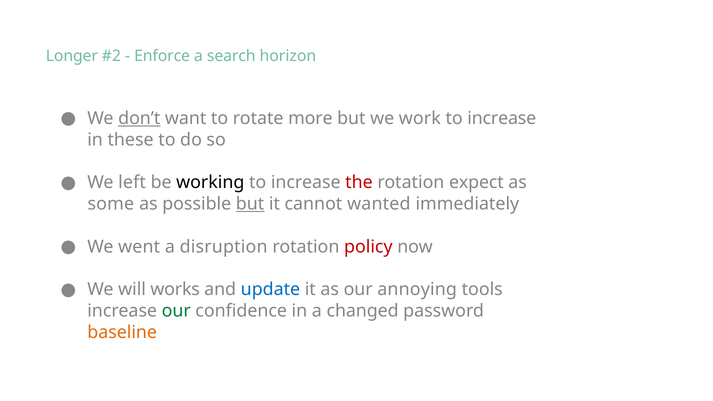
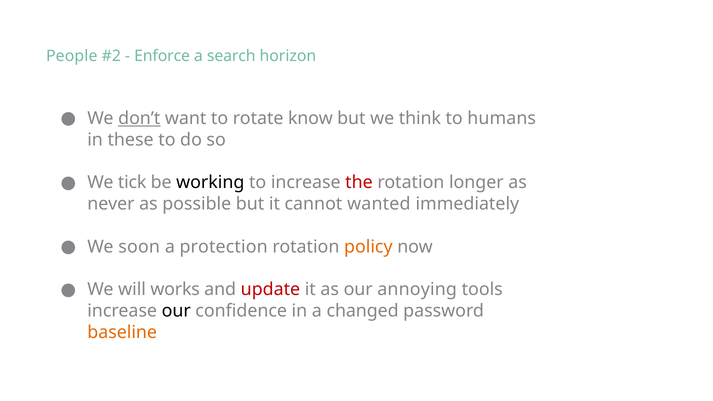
Longer: Longer -> People (72, 56)
more: more -> know (310, 118)
work: work -> think (420, 118)
increase: increase -> humans (502, 118)
left: left -> tick (132, 183)
expect: expect -> longer (476, 183)
some: some -> never (111, 204)
but underline: present -> none (250, 204)
went: went -> soon (139, 247)
disruption: disruption -> protection (224, 247)
policy colour: red -> orange (368, 247)
update colour: blue -> red (270, 289)
our colour: green -> black (176, 311)
